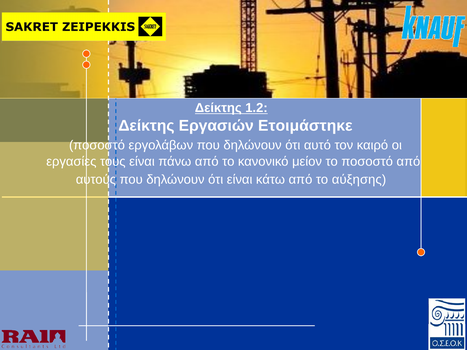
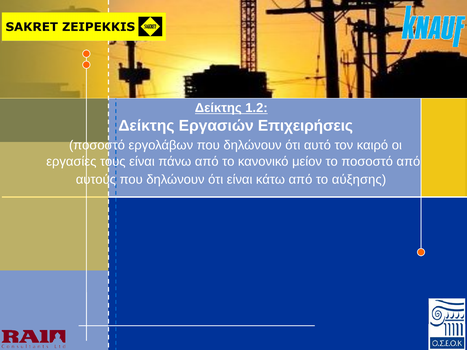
Ετοιμάστηκε: Ετοιμάστηκε -> Επιχειρήσεις (305, 126)
